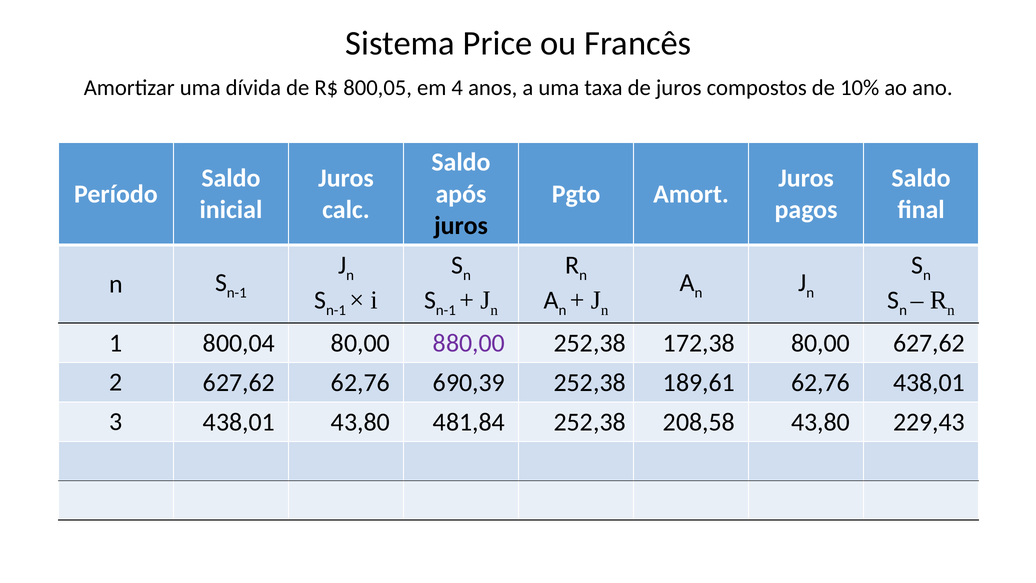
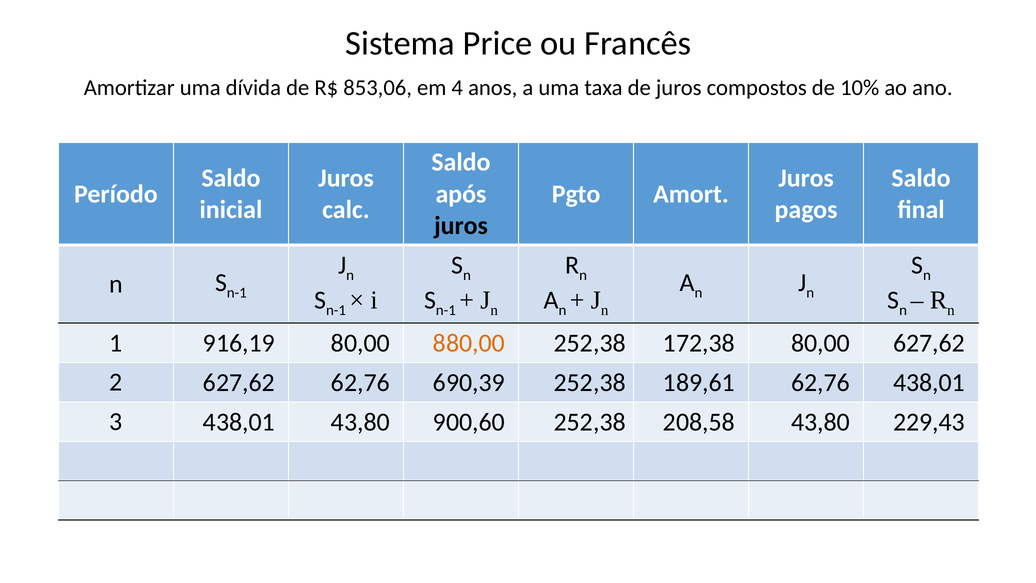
800,05: 800,05 -> 853,06 (378, 88)
800,04: 800,04 -> 916,19 (239, 343)
880,00 colour: purple -> orange (469, 343)
481,84: 481,84 -> 900,60 (469, 422)
